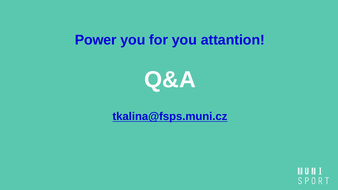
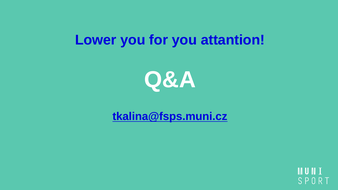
Power: Power -> Lower (96, 40)
